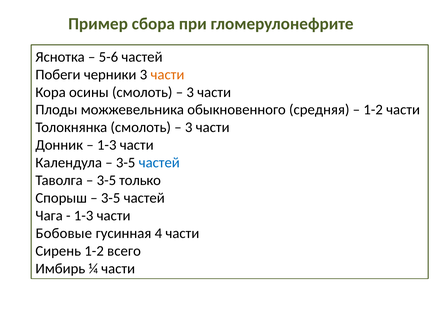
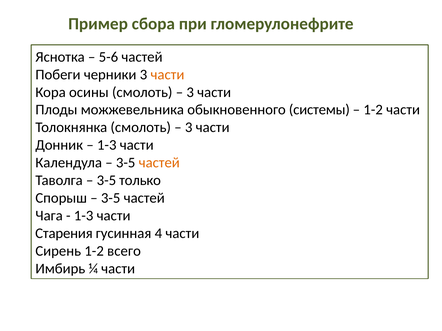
средняя: средняя -> системы (319, 110)
частей colour: blue -> orange (159, 163)
Бобовые: Бобовые -> Старения (64, 234)
